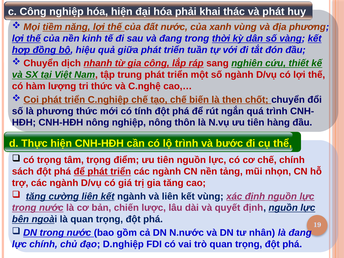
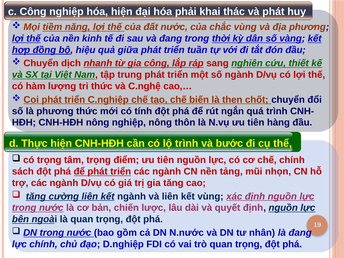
xanh: xanh -> chắc (220, 27)
